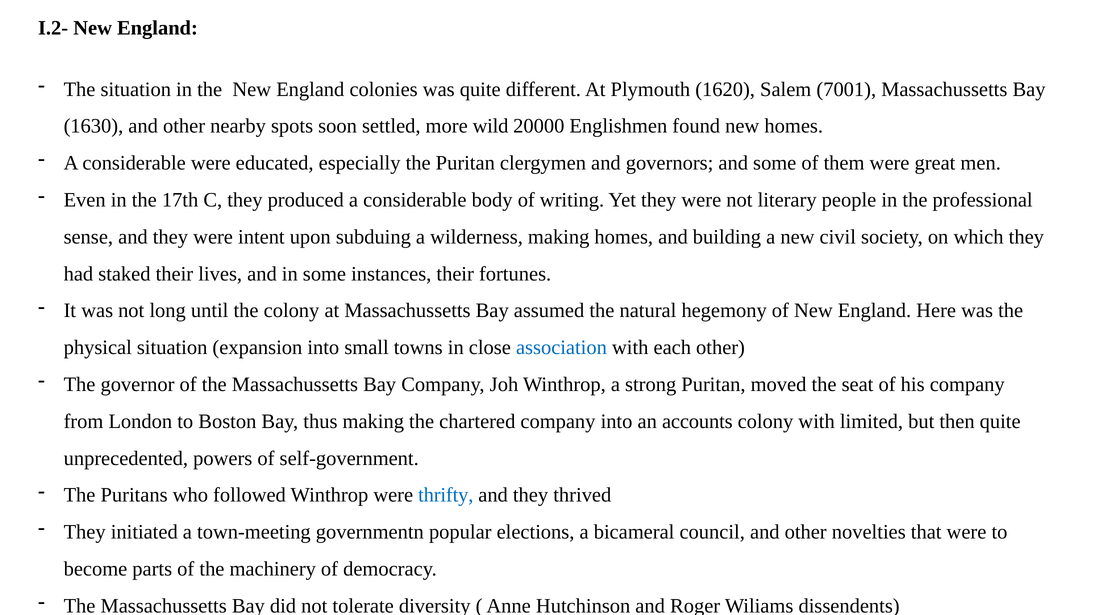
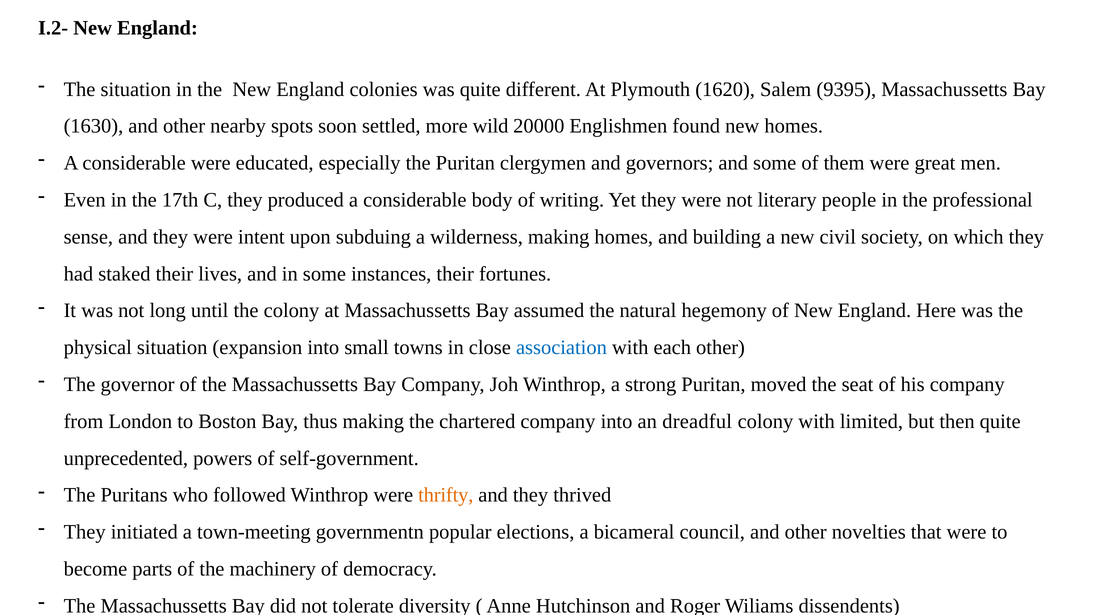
7001: 7001 -> 9395 (846, 89)
accounts: accounts -> dreadful (697, 421)
thrifty colour: blue -> orange (446, 495)
